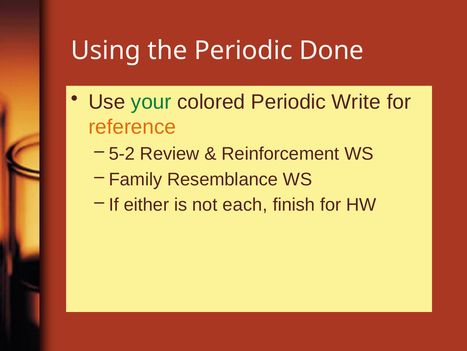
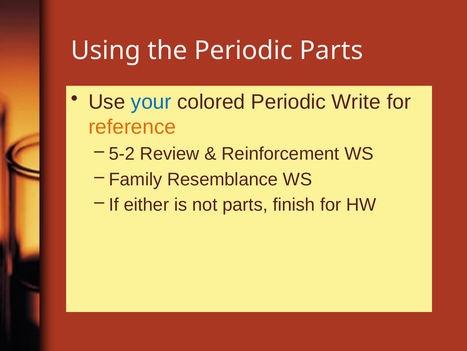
Periodic Done: Done -> Parts (331, 50)
your colour: green -> blue (151, 102)
not each: each -> parts (245, 204)
